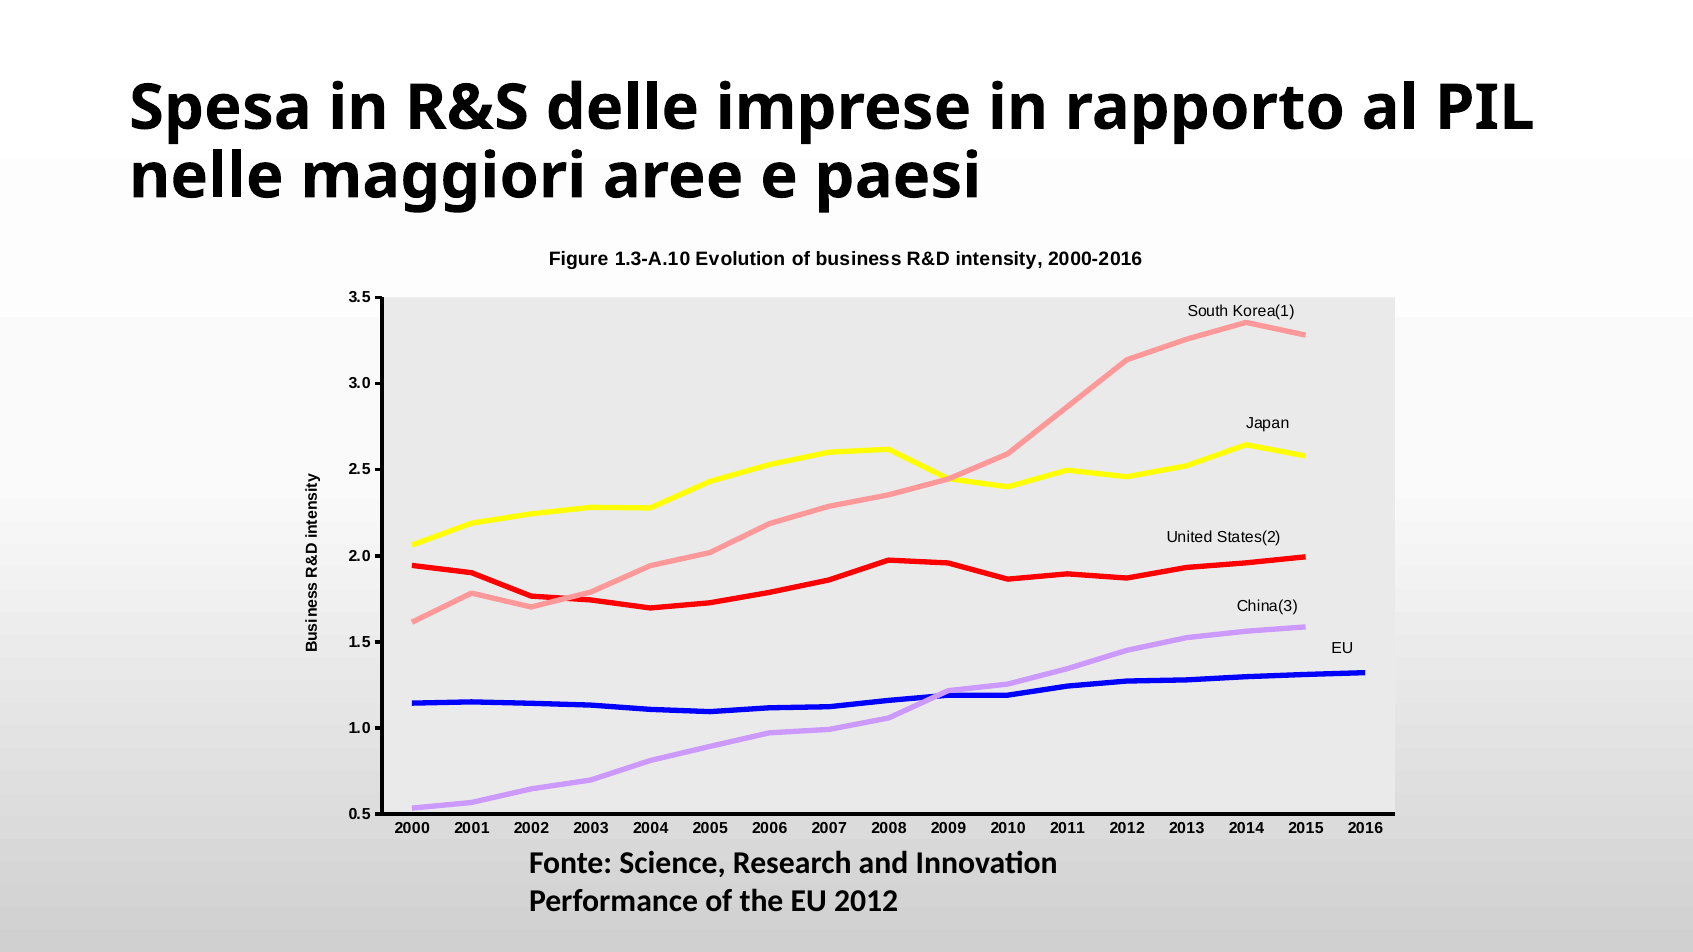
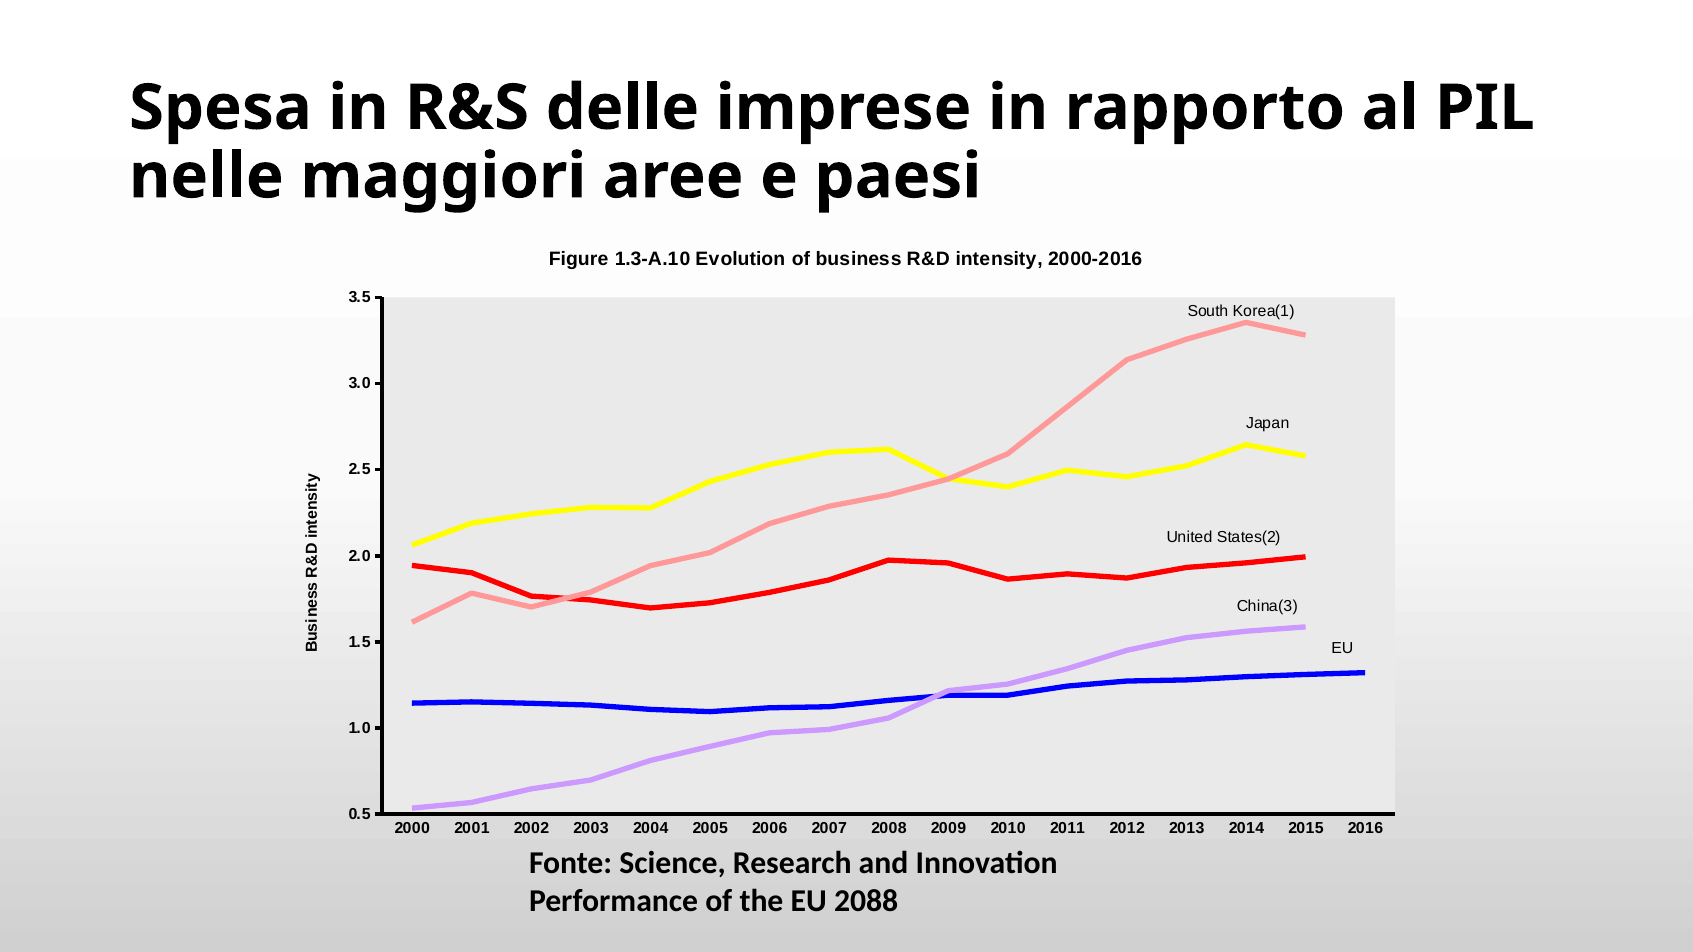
EU 2012: 2012 -> 2088 (866, 902)
